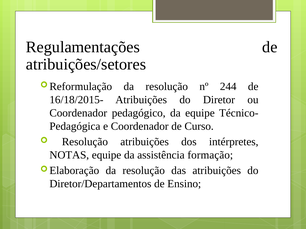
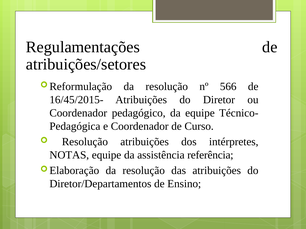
244: 244 -> 566 (228, 87)
16/18/2015-: 16/18/2015- -> 16/45/2015- (76, 100)
formação: formação -> referência (210, 155)
